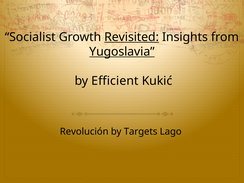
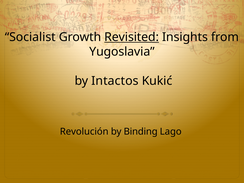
Yugoslavia underline: present -> none (122, 52)
Efficient: Efficient -> Intactos (115, 81)
Targets: Targets -> Binding (141, 132)
